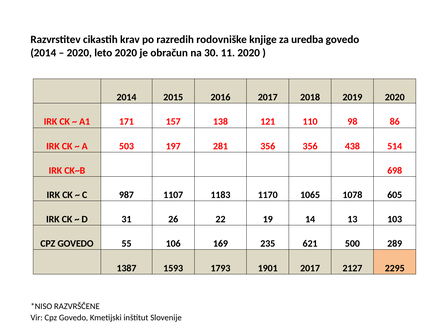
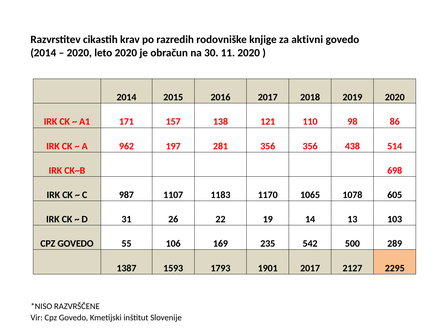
uredba: uredba -> aktivni (307, 40)
503: 503 -> 962 (126, 146)
621: 621 -> 542 (310, 243)
